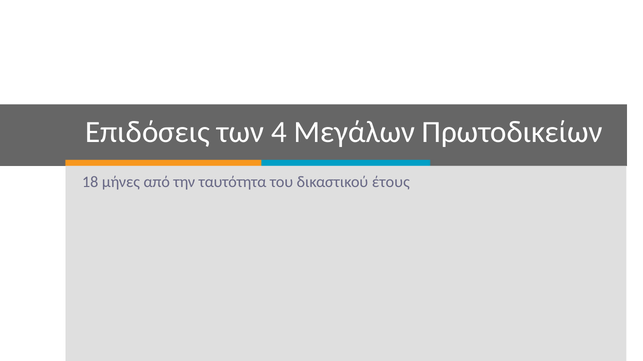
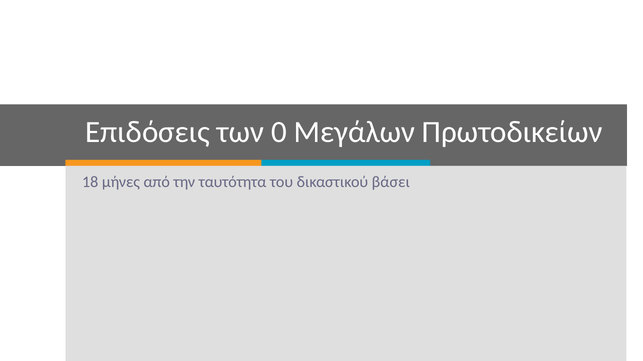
4: 4 -> 0 (279, 132)
έτους: έτους -> βάσει (391, 182)
